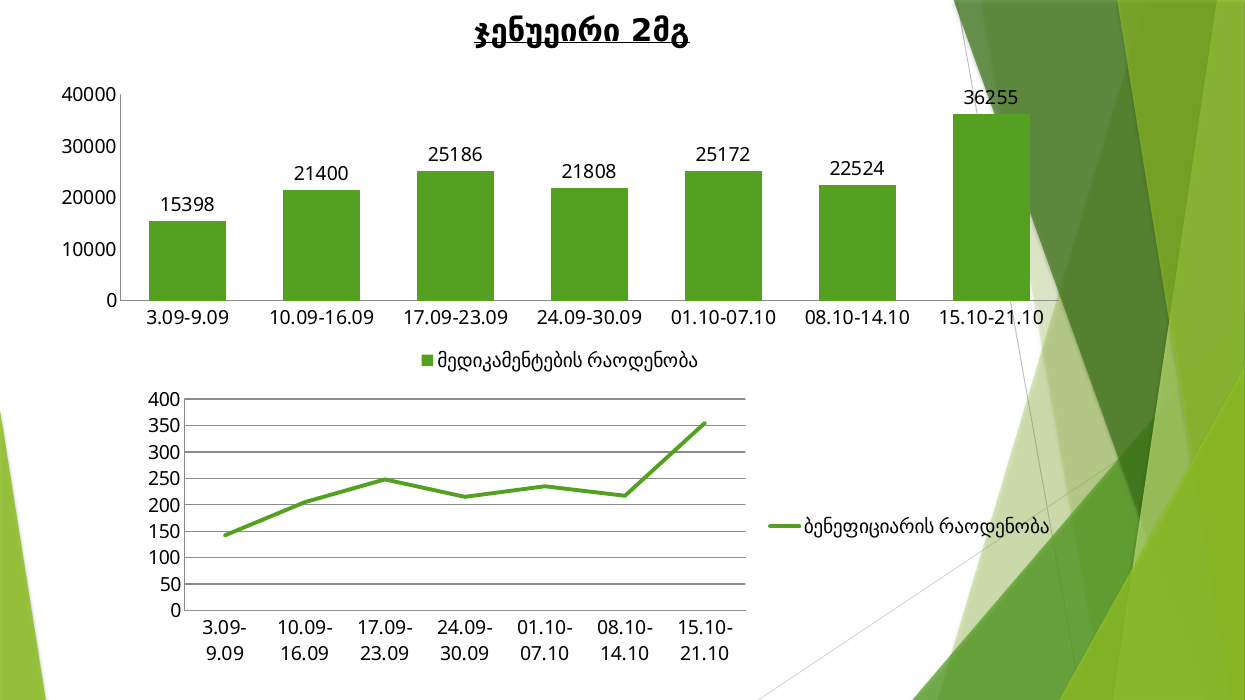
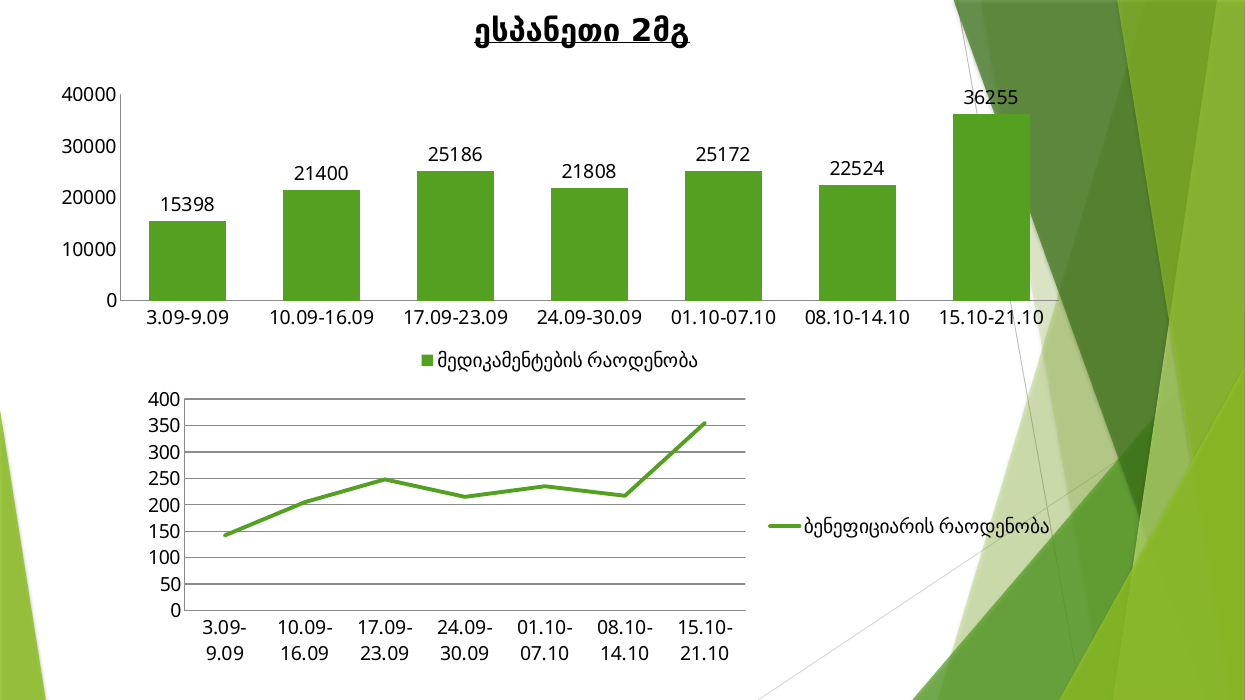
ჯენუეირი: ჯენუეირი -> ესპანეთი (547, 31)
